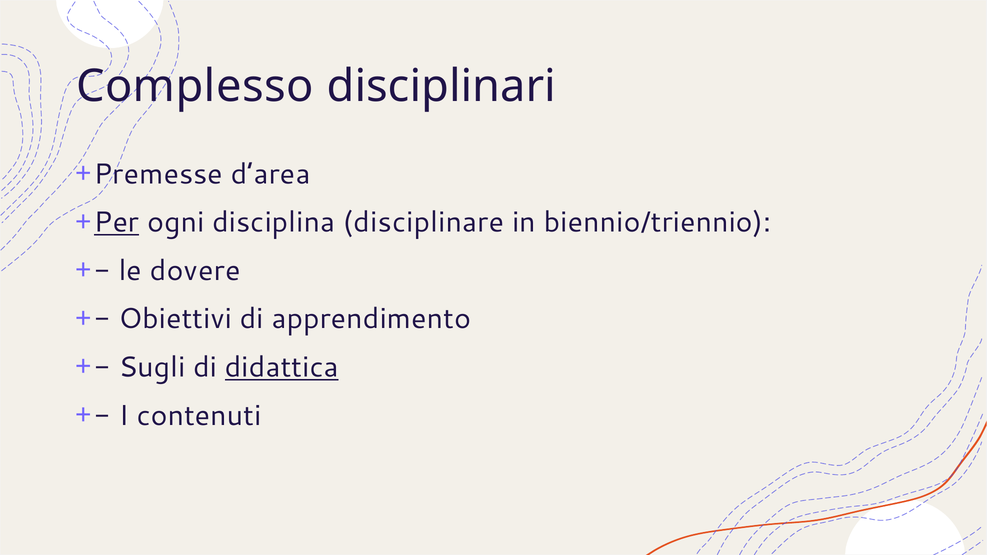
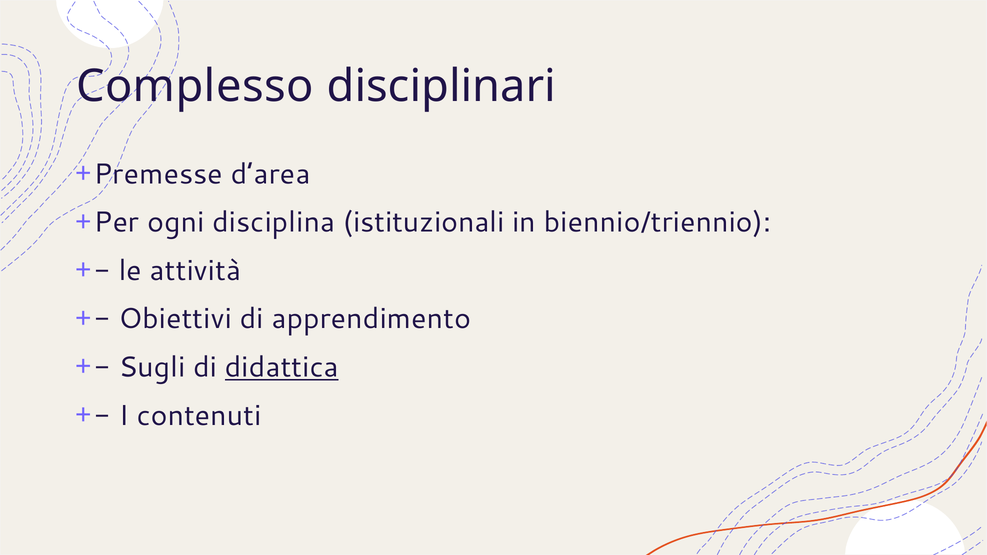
Per underline: present -> none (117, 223)
disciplinare: disciplinare -> istituzionali (424, 223)
dovere: dovere -> attività (195, 271)
